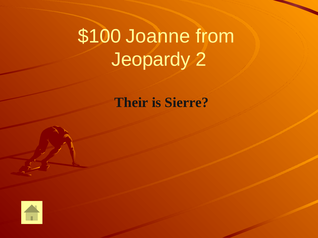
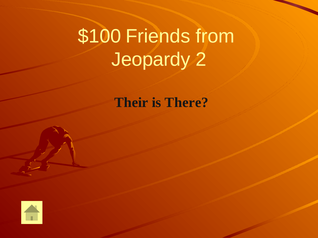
Joanne: Joanne -> Friends (158, 36)
Sierre: Sierre -> There (187, 103)
